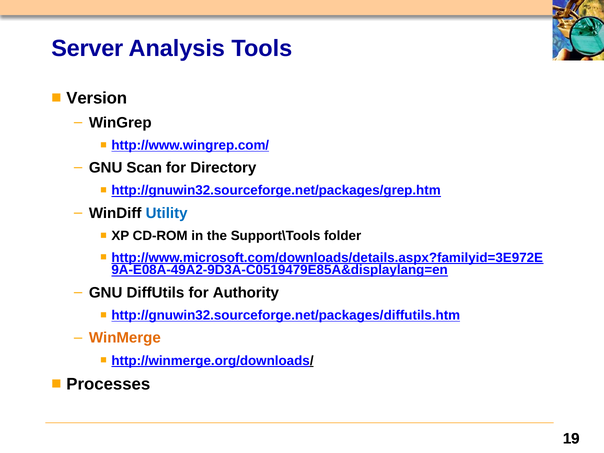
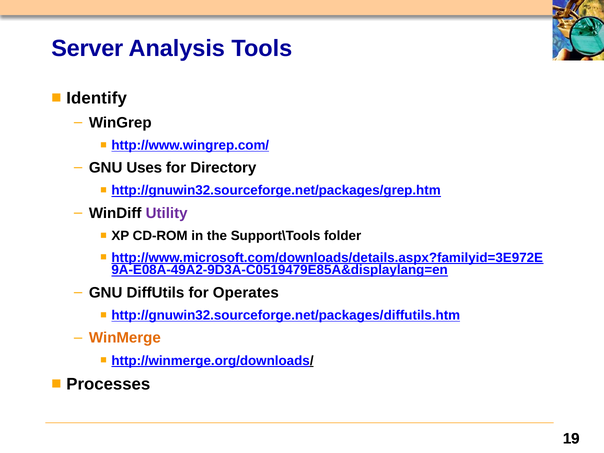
Version: Version -> Identify (97, 98)
Scan: Scan -> Uses (144, 168)
Utility colour: blue -> purple (167, 213)
Authority: Authority -> Operates (246, 293)
